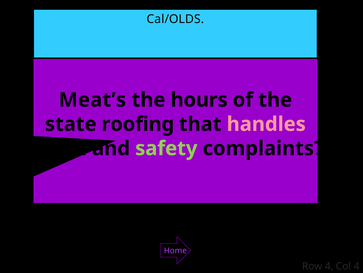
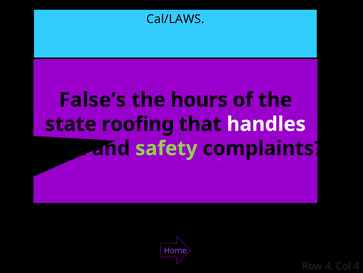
Cal/OLDS: Cal/OLDS -> Cal/LAWS (175, 19)
Meat’s: Meat’s -> False’s (92, 100)
handles colour: pink -> white (266, 124)
